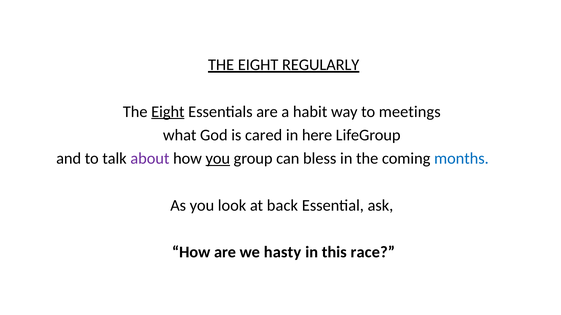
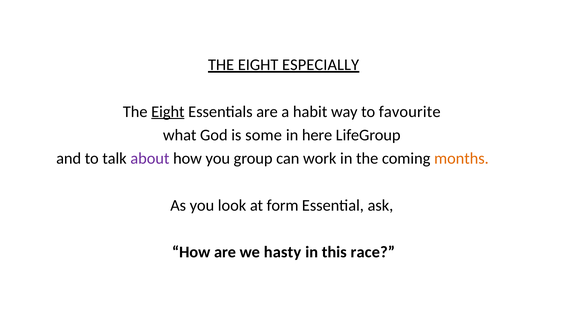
REGULARLY: REGULARLY -> ESPECIALLY (321, 65)
meetings: meetings -> favourite (410, 112)
cared: cared -> some (264, 135)
you underline: present -> none (218, 159)
bless: bless -> work (320, 159)
months colour: blue -> orange (461, 159)
back: back -> form (283, 206)
